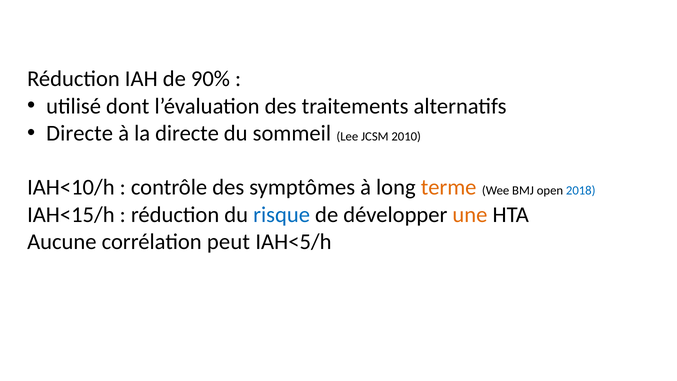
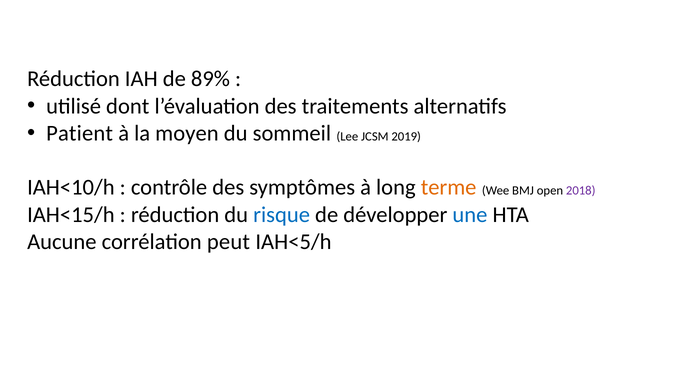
90%: 90% -> 89% (210, 79)
Directe: Directe -> Patient (80, 133)
la directe: directe -> moyen (187, 133)
2010: 2010 -> 2019 (406, 136)
2018 colour: blue -> purple (581, 191)
une colour: orange -> blue (470, 214)
